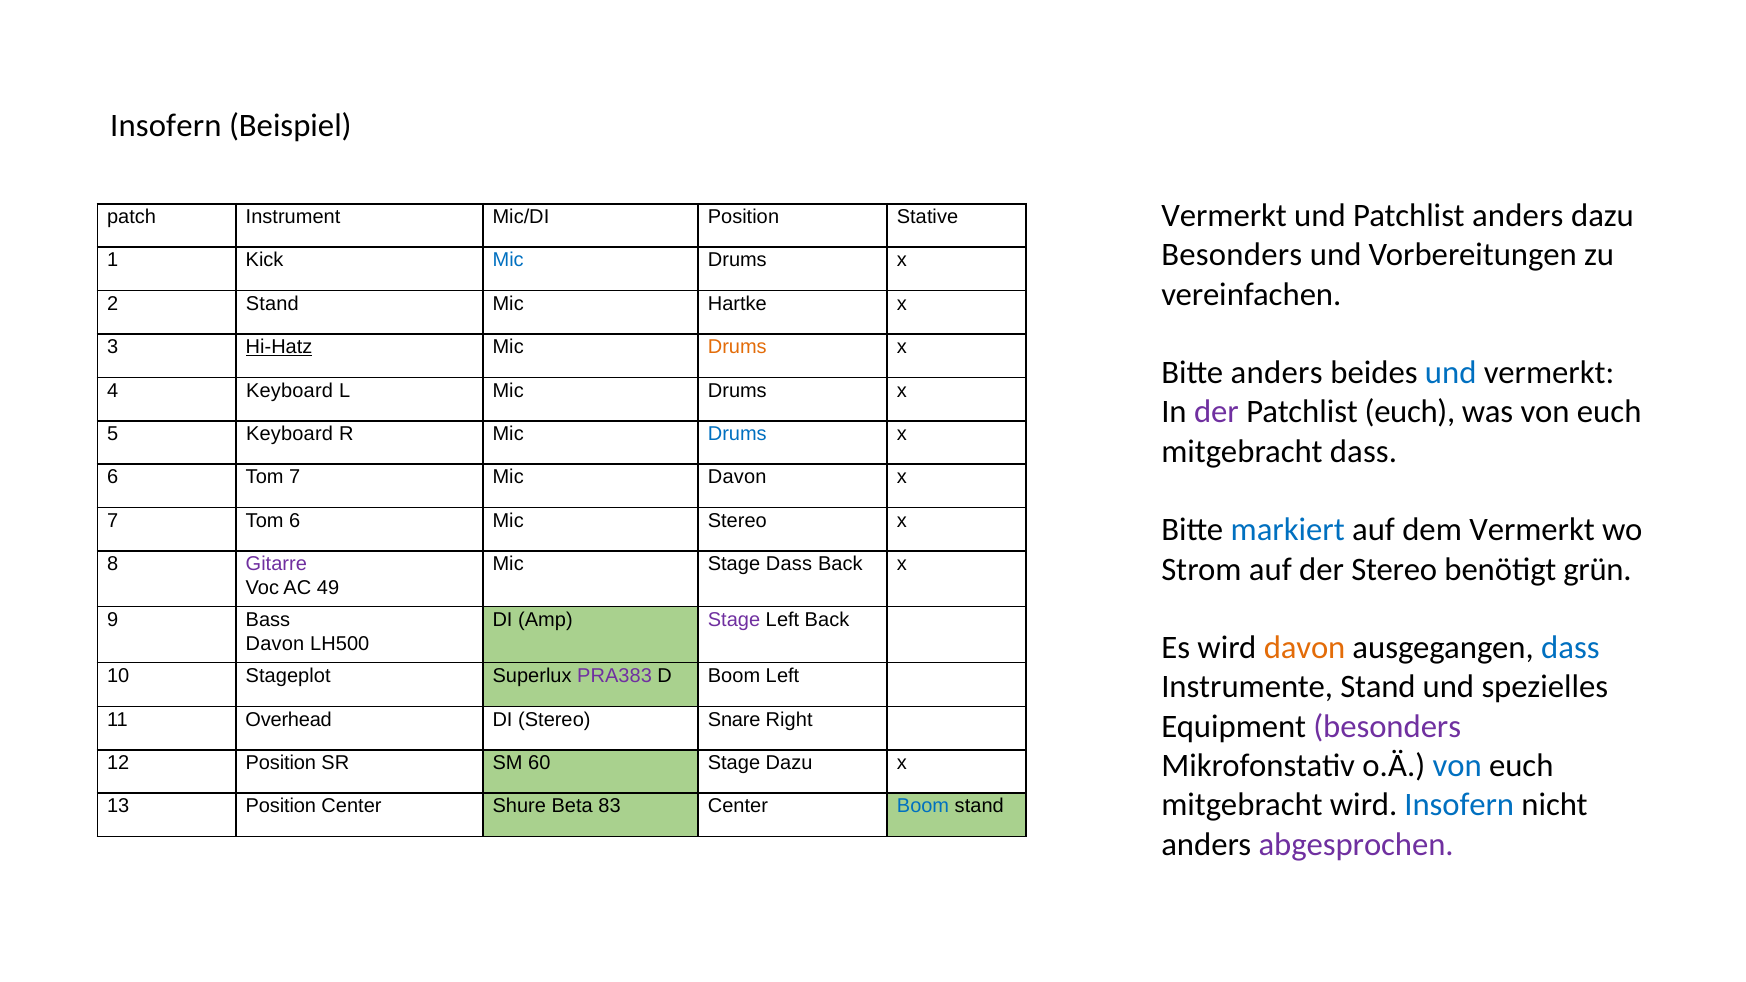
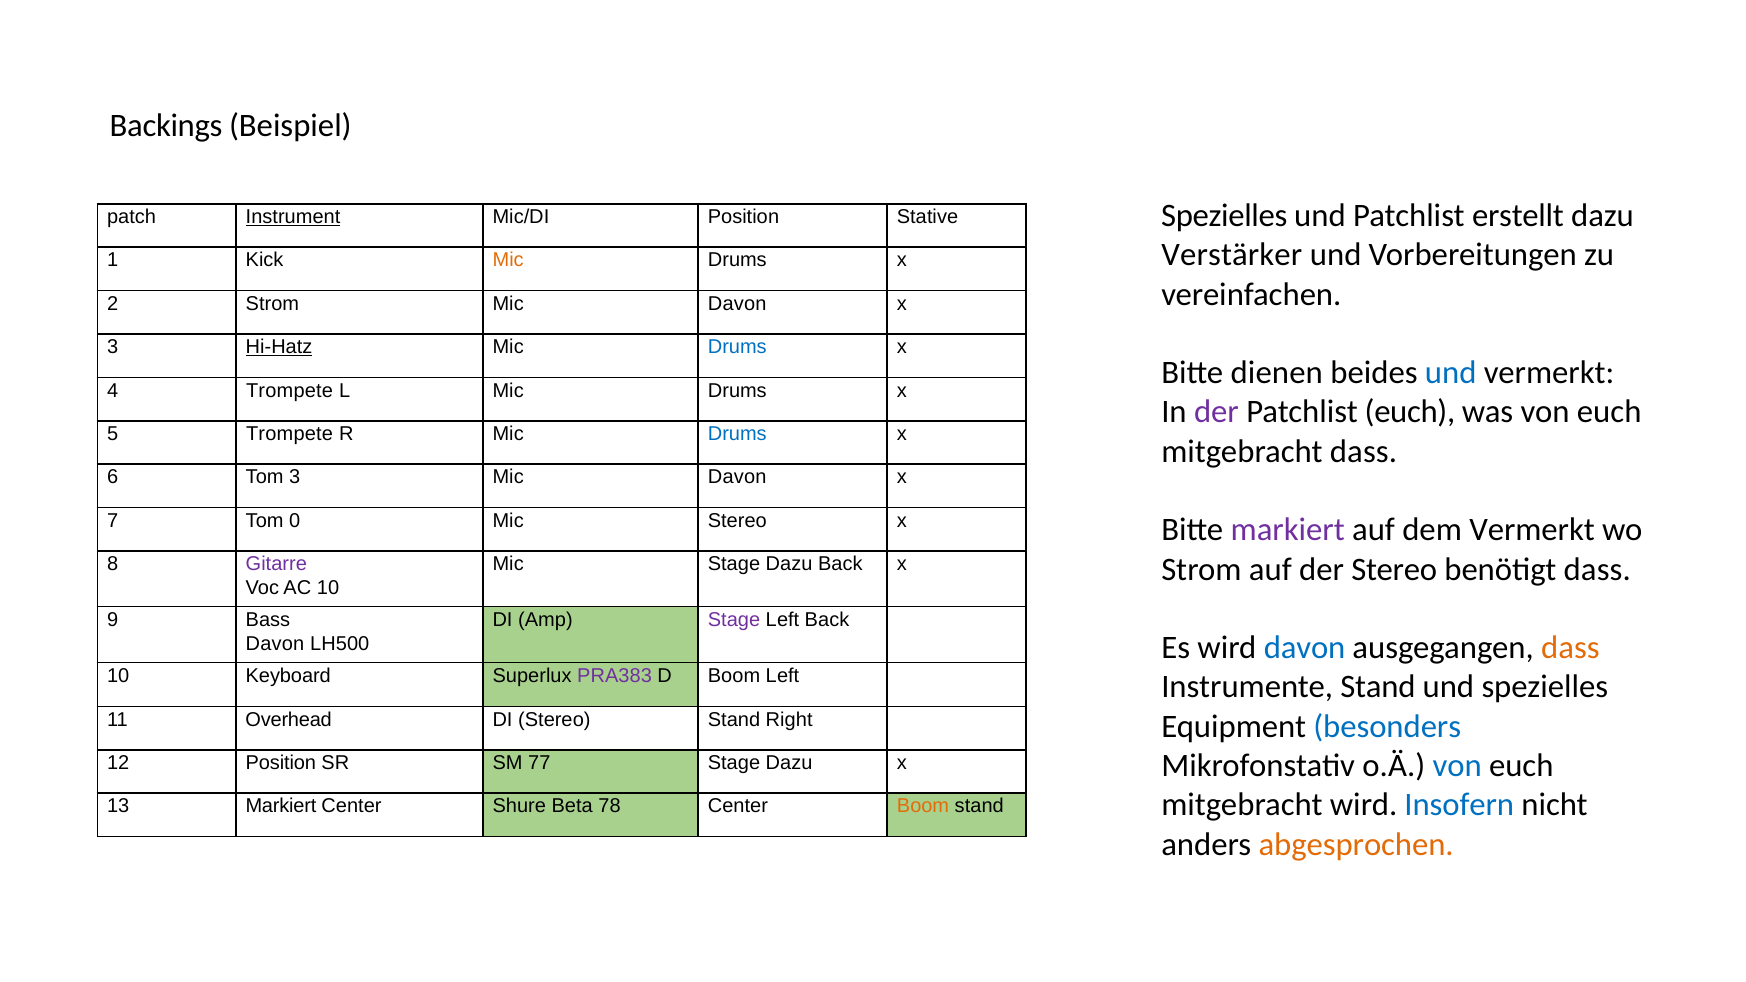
Insofern: Insofern -> Backings (166, 125)
Vermerkt: Vermerkt -> Spezielles (1224, 216)
Patchlist anders: anders -> erstellt (1518, 216)
Instrument underline: none -> present (293, 217)
Besonders: Besonders -> Verstärker (1232, 255)
Mic colour: blue -> orange (508, 260)
2 Stand: Stand -> Strom (272, 304)
Hartke: Hartke -> Davon (737, 304)
Drums colour: orange -> blue (737, 347)
Bitte anders: anders -> dienen (1277, 373)
4 Keyboard: Keyboard -> Trompete (290, 390)
5 Keyboard: Keyboard -> Trompete (290, 434)
Tom 7: 7 -> 3 (295, 477)
Tom 6: 6 -> 0 (295, 521)
markiert colour: blue -> purple (1288, 530)
Mic Stage Dass: Dass -> Dazu (789, 564)
benötigt grün: grün -> dass (1597, 569)
AC 49: 49 -> 10 (328, 588)
davon colour: orange -> blue (1305, 648)
dass colour: blue -> orange (1570, 648)
Stageplot: Stageplot -> Keyboard (288, 676)
Stereo Snare: Snare -> Stand (734, 720)
besonders colour: purple -> blue (1387, 726)
60: 60 -> 77 (539, 763)
13 Position: Position -> Markiert (281, 806)
83: 83 -> 78 (609, 806)
Boom colour: blue -> orange (923, 806)
abgesprochen colour: purple -> orange (1356, 844)
